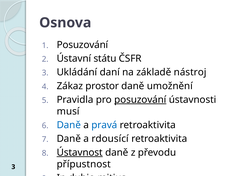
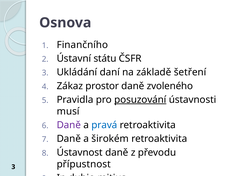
Posuzování: Posuzování -> Finančního (82, 45)
nástroj: nástroj -> šetření (190, 72)
umožnění: umožnění -> zvoleného (170, 86)
Daně colour: blue -> purple (69, 125)
rdousící: rdousící -> širokém (110, 139)
Ústavnost underline: present -> none (80, 153)
